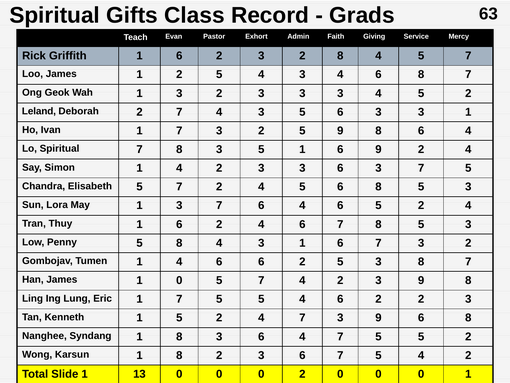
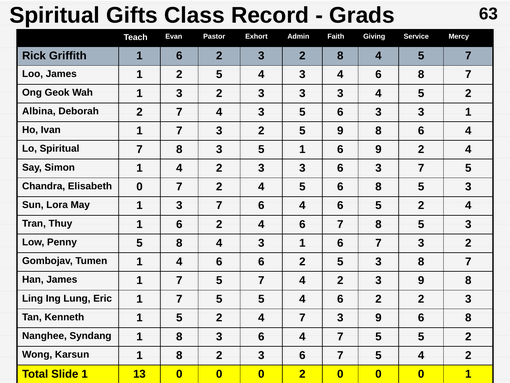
Leland: Leland -> Albina (39, 111)
Elisabeth 5: 5 -> 0 (140, 187)
James 1 0: 0 -> 7 (179, 280)
